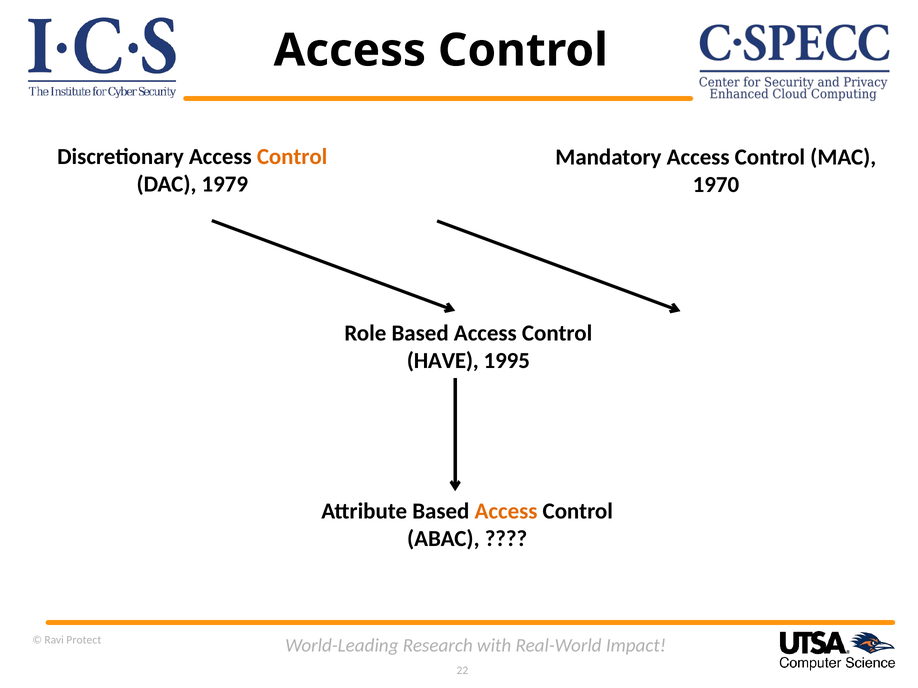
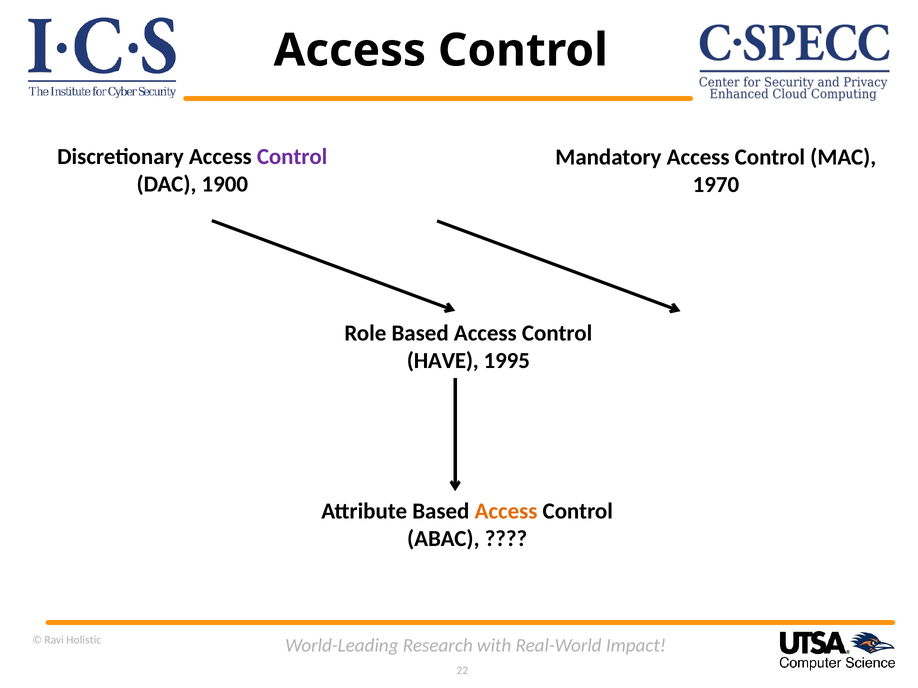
Control colour: orange -> purple (292, 157)
1979: 1979 -> 1900 (225, 184)
Protect: Protect -> Holistic (84, 641)
